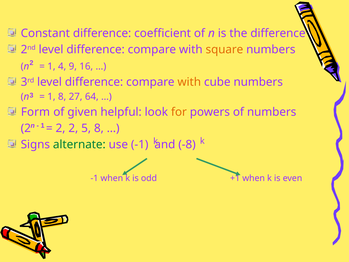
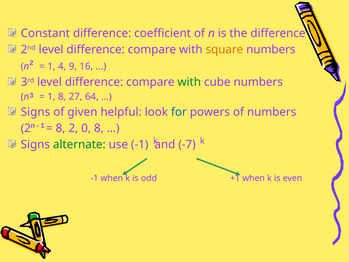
with colour: orange -> green (189, 82)
Form: Form -> Signs (35, 112)
for colour: orange -> blue (179, 112)
2: 2 -> 8 (61, 128)
5: 5 -> 0 (86, 128)
-8: -8 -> -7 (187, 144)
